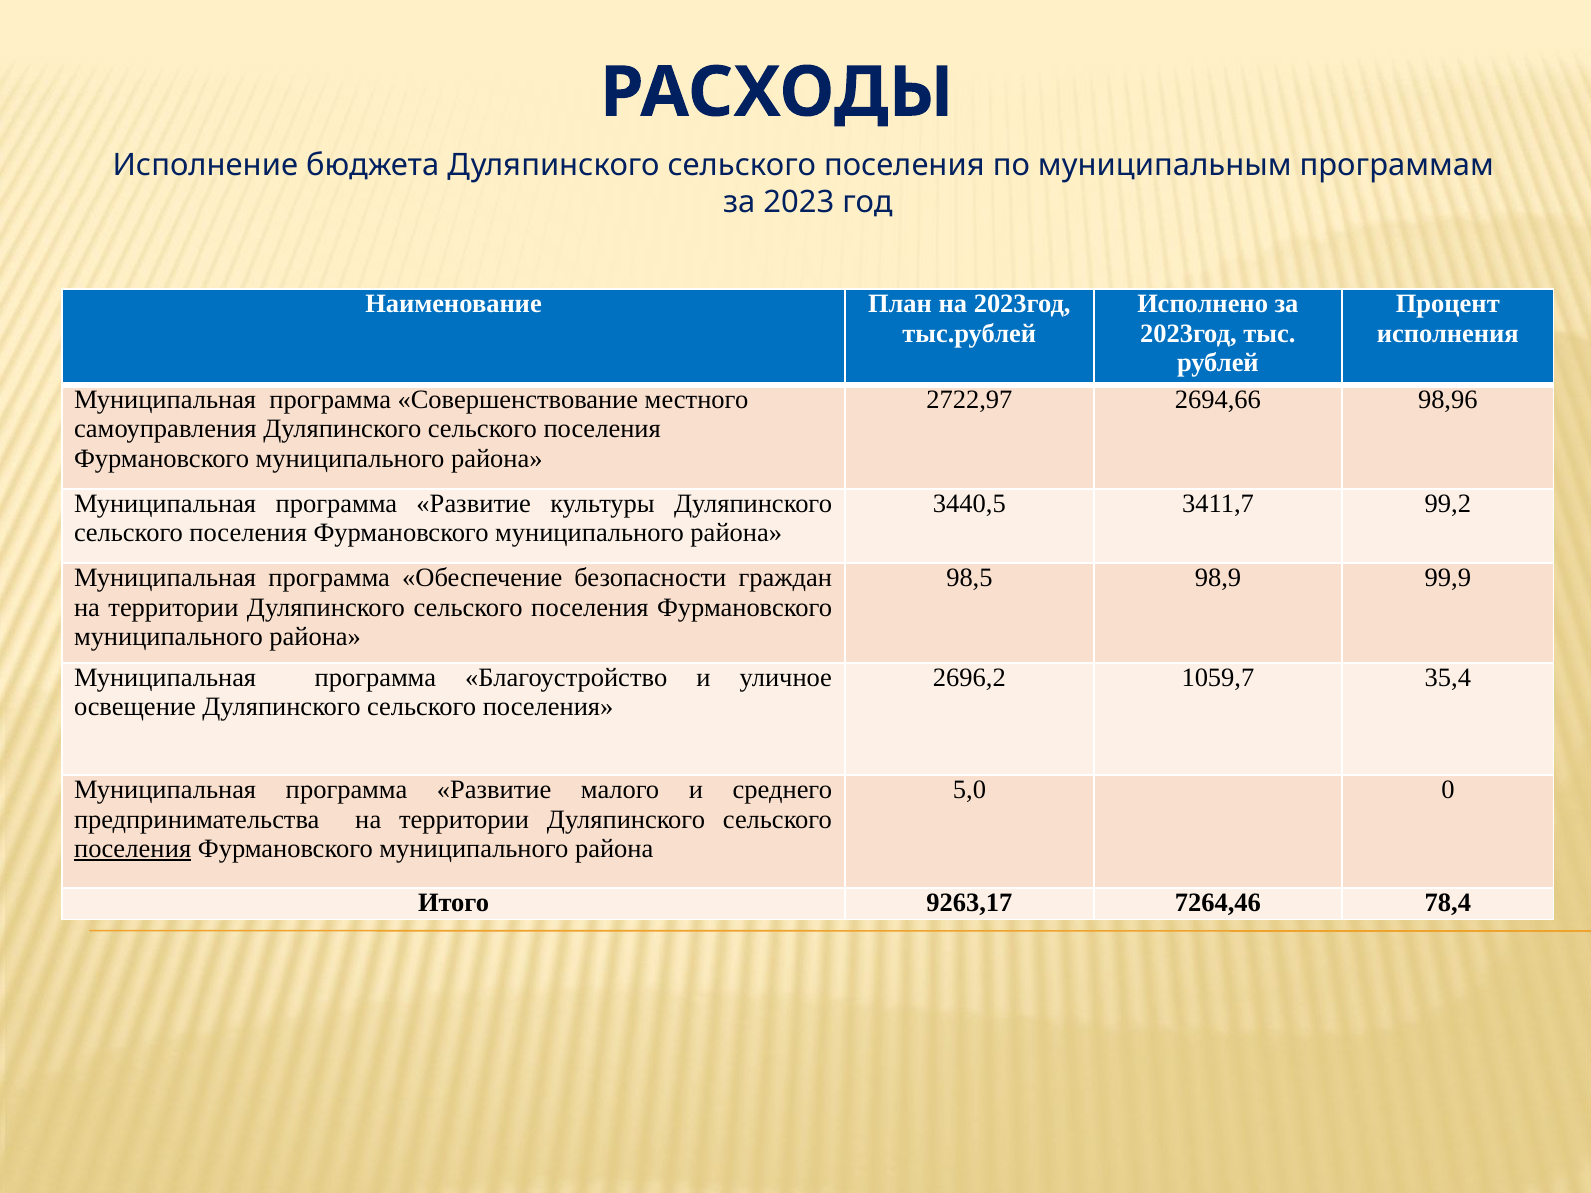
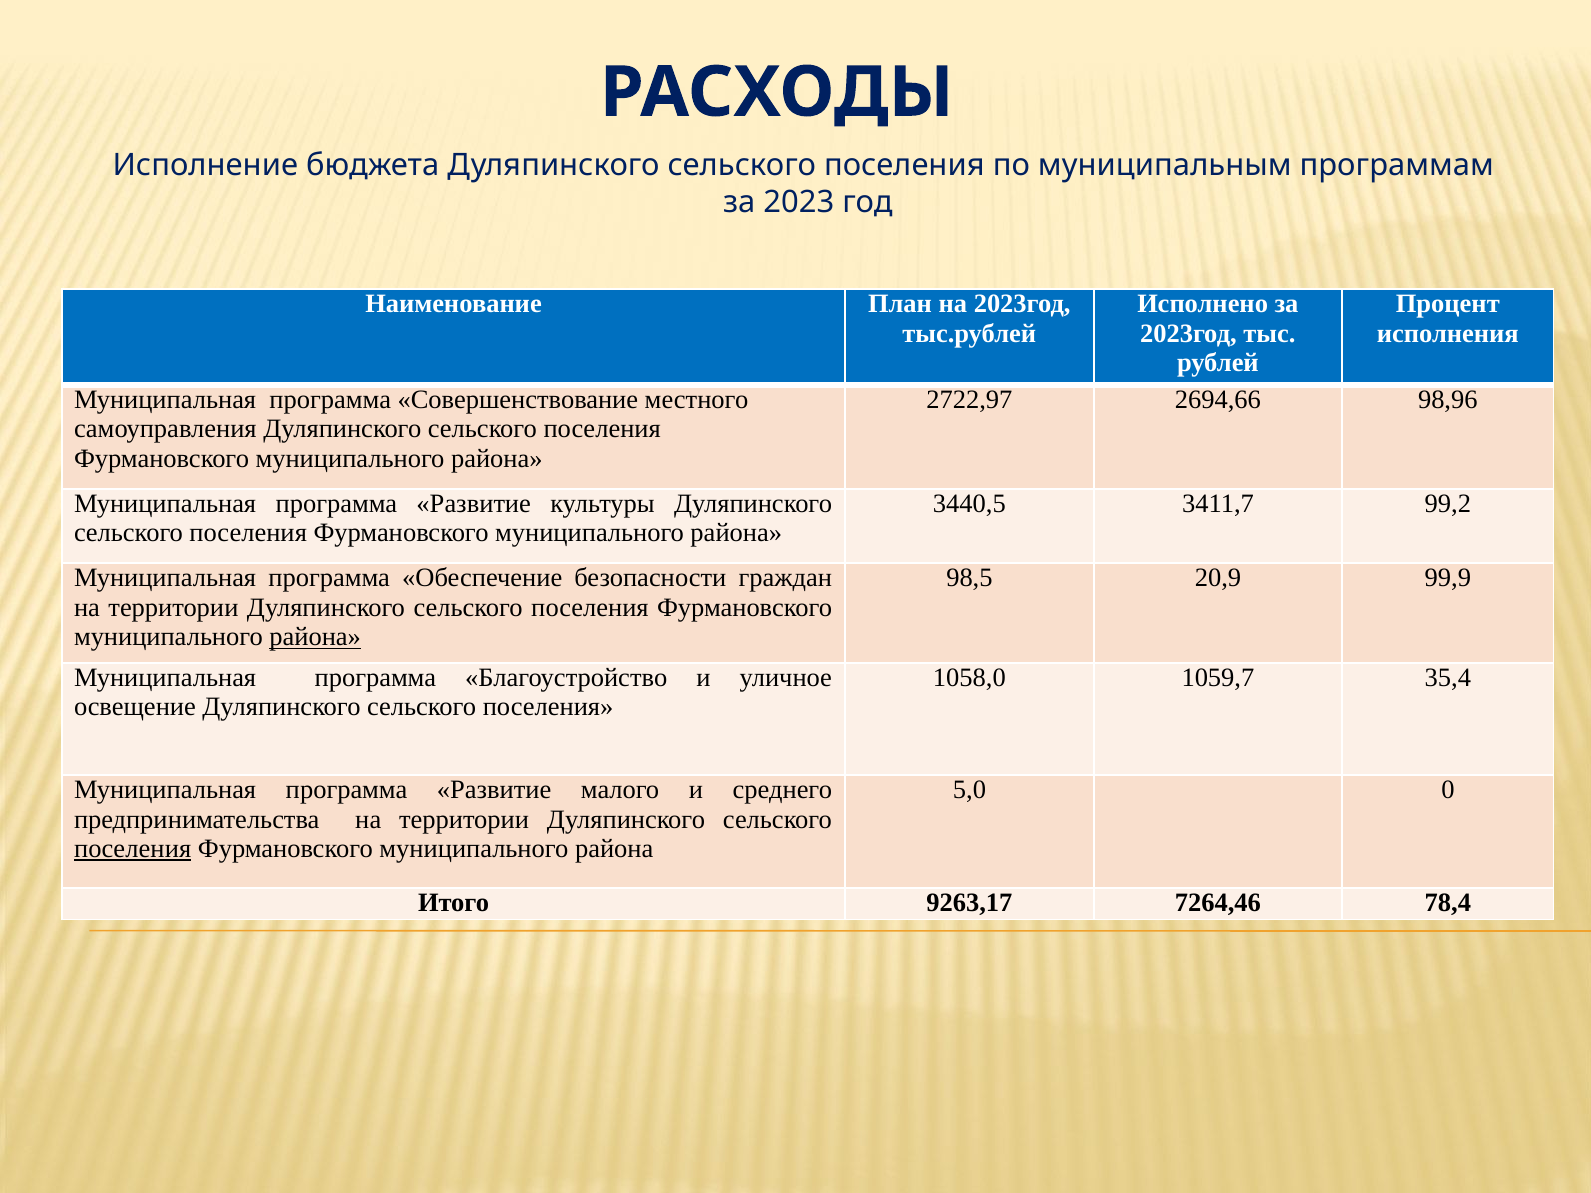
98,9: 98,9 -> 20,9 (1218, 578)
района underline: none -> present (315, 637)
2696,2: 2696,2 -> 1058,0 (969, 678)
